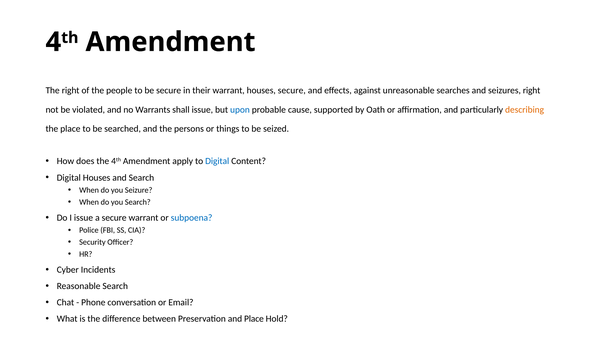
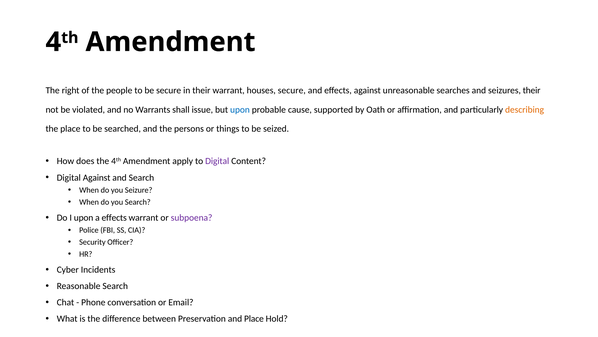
seizures right: right -> their (532, 90)
Digital colour: blue -> purple (217, 161)
Digital Houses: Houses -> Against (97, 177)
I issue: issue -> upon (84, 217)
a secure: secure -> effects (114, 217)
subpoena colour: blue -> purple (192, 217)
